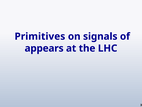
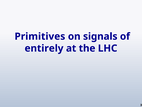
appears: appears -> entirely (44, 48)
